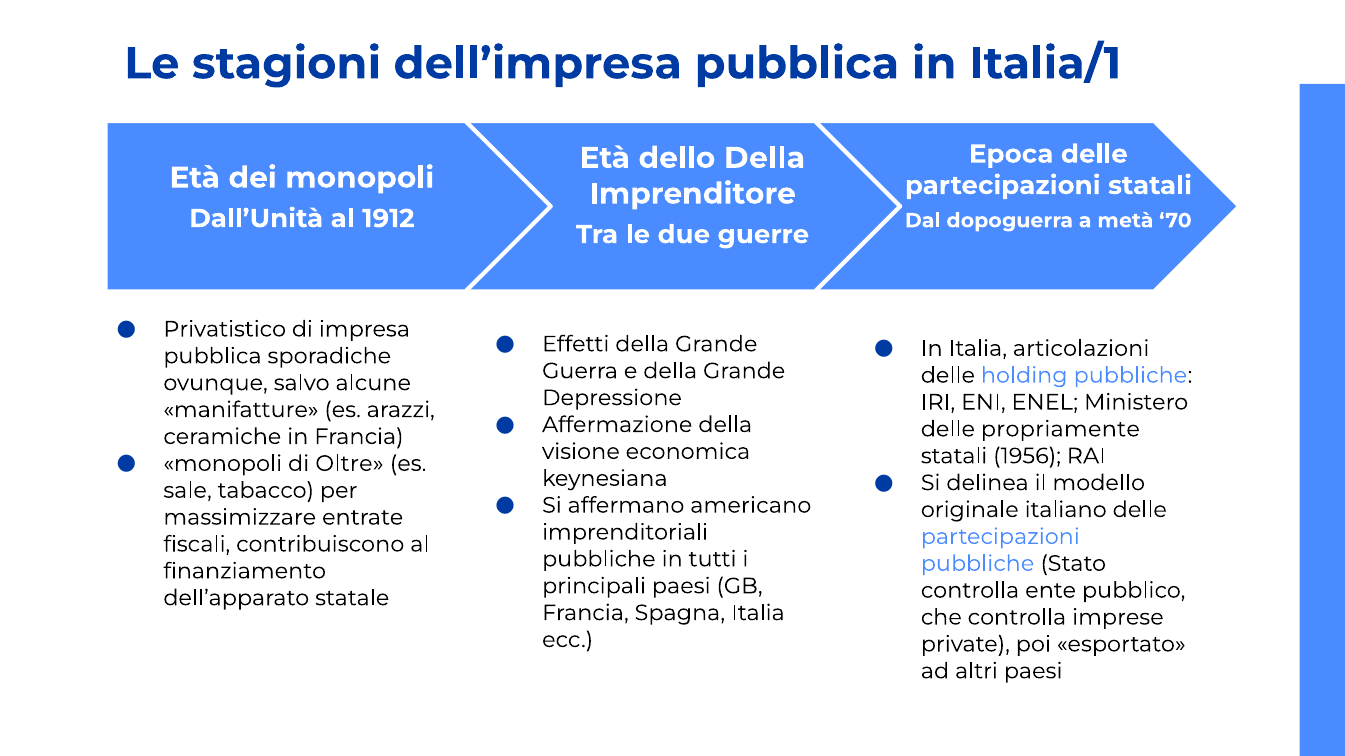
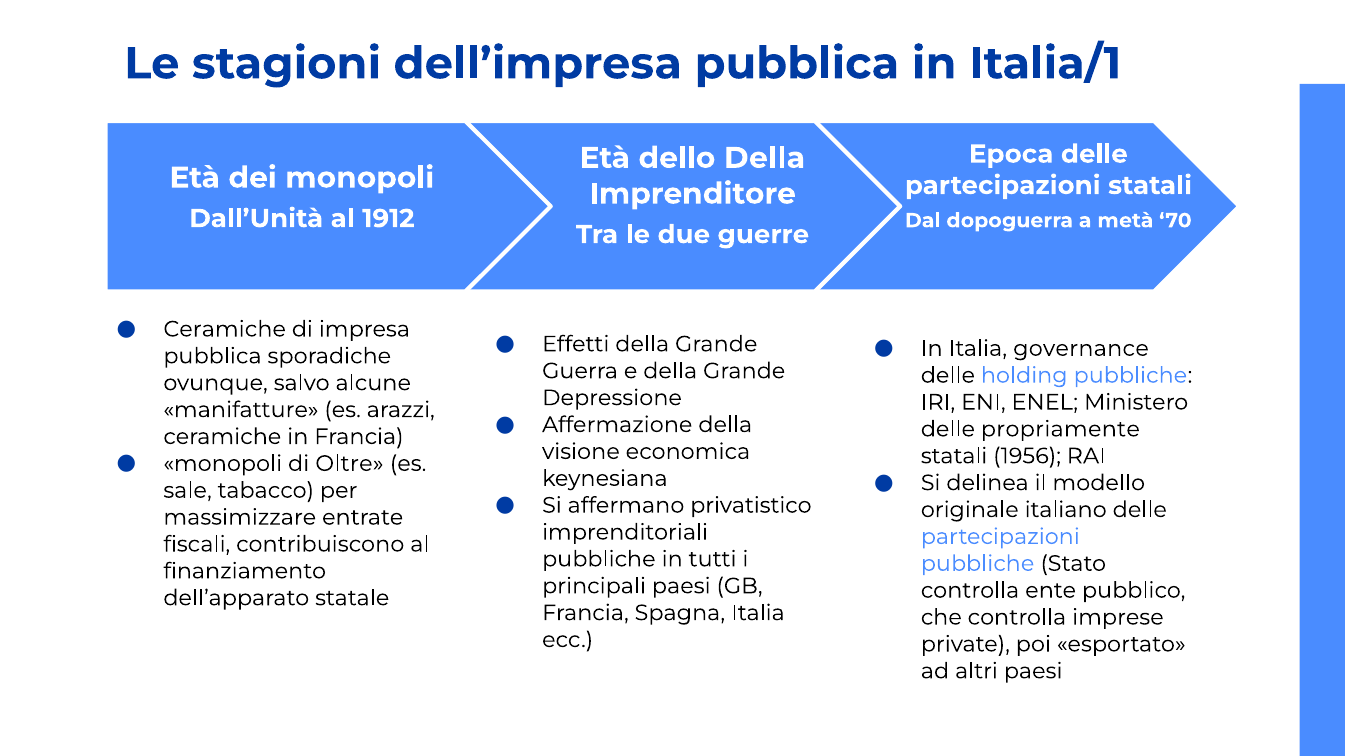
Privatistico: Privatistico -> Ceramiche (225, 329)
articolazioni: articolazioni -> governance (1081, 349)
americano: americano -> privatistico (751, 506)
